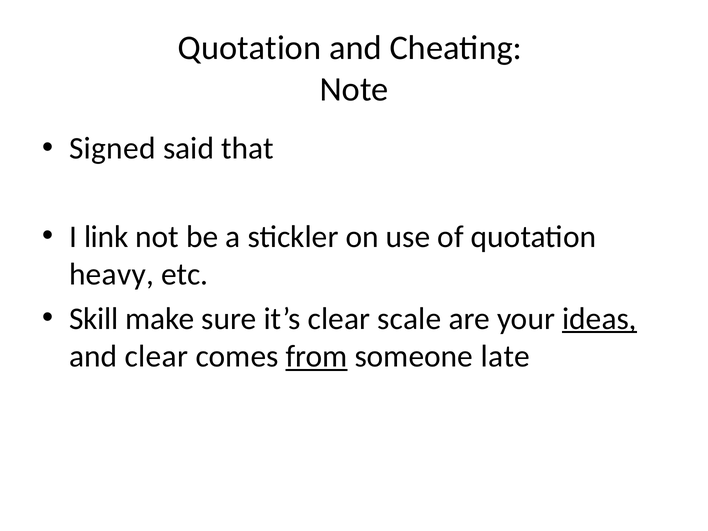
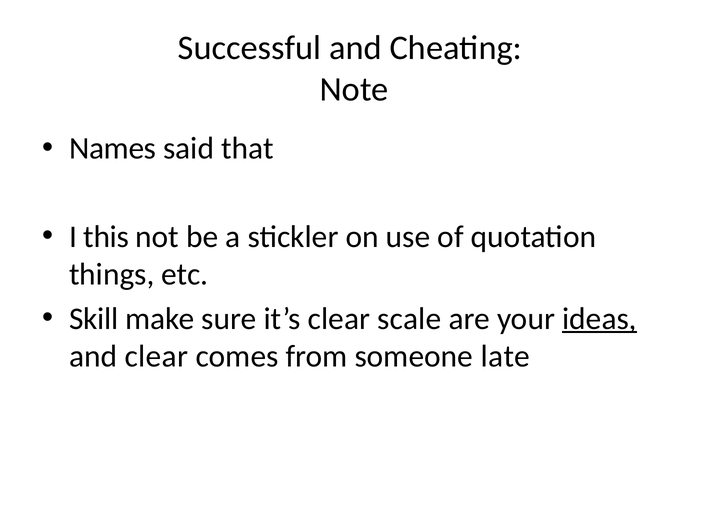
Quotation: Quotation -> Successful (250, 48)
Signed: Signed -> Names (113, 149)
link: link -> this (106, 237)
heavy: heavy -> things (112, 275)
from underline: present -> none (317, 356)
